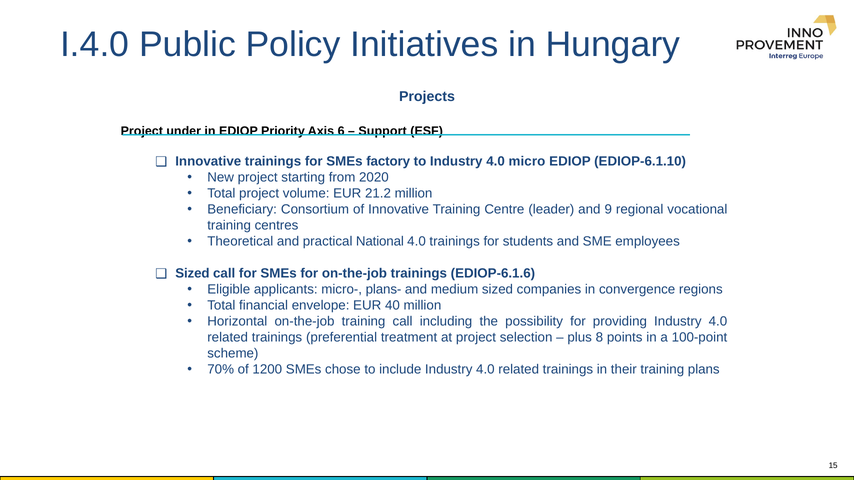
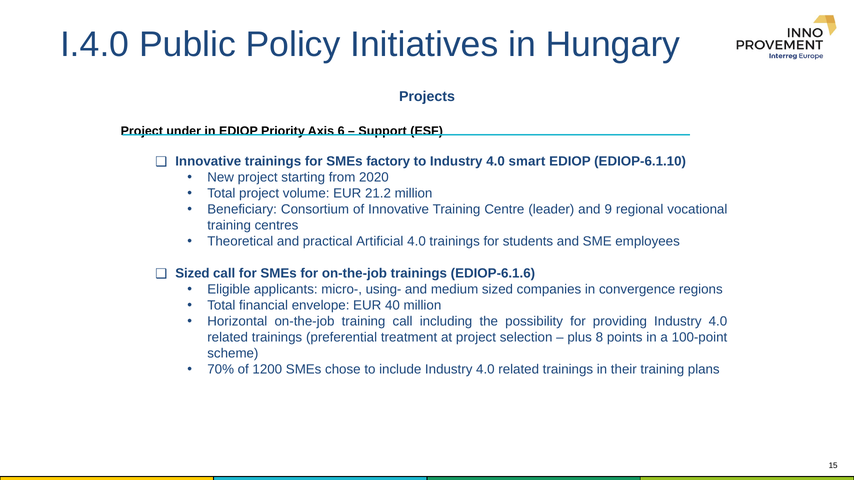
micro: micro -> smart (527, 162)
National: National -> Artificial (380, 242)
plans-: plans- -> using- (384, 290)
